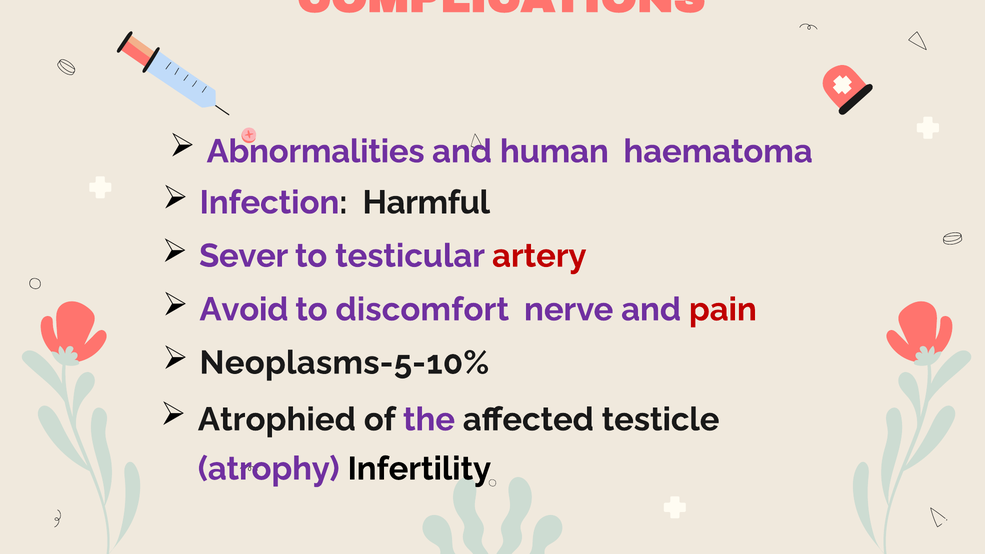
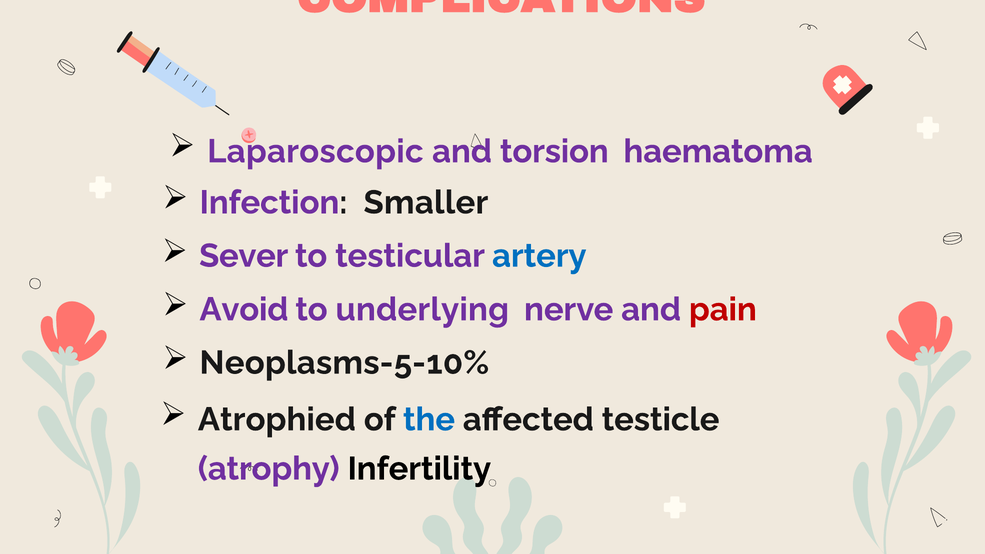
Abnormalities: Abnormalities -> Laparoscopic (315, 151)
human: human -> torsion (554, 151)
Harmful: Harmful -> Smaller (426, 203)
artery colour: red -> blue (539, 256)
discomfort: discomfort -> underlying (422, 310)
the colour: purple -> blue (429, 420)
